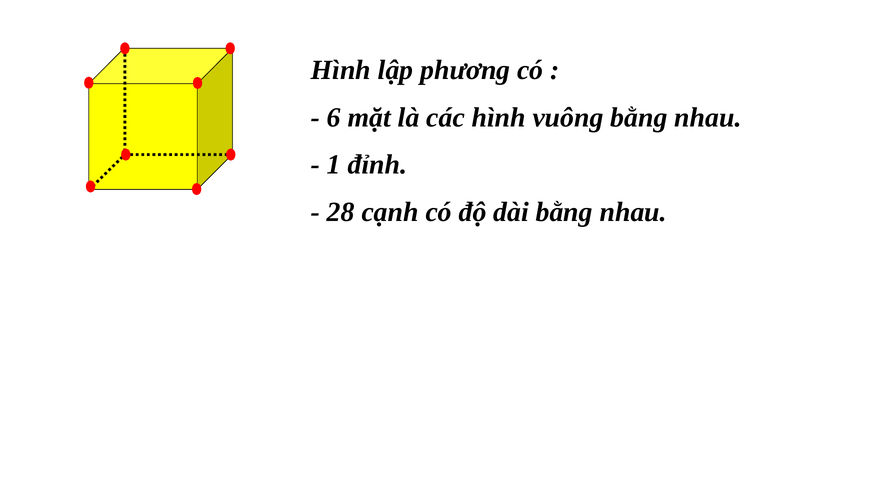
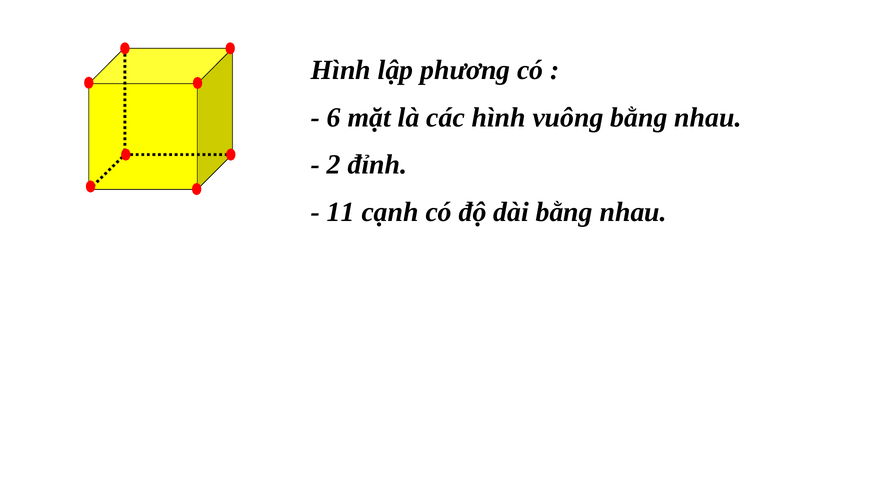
1: 1 -> 2 (334, 165)
28: 28 -> 11 (341, 212)
